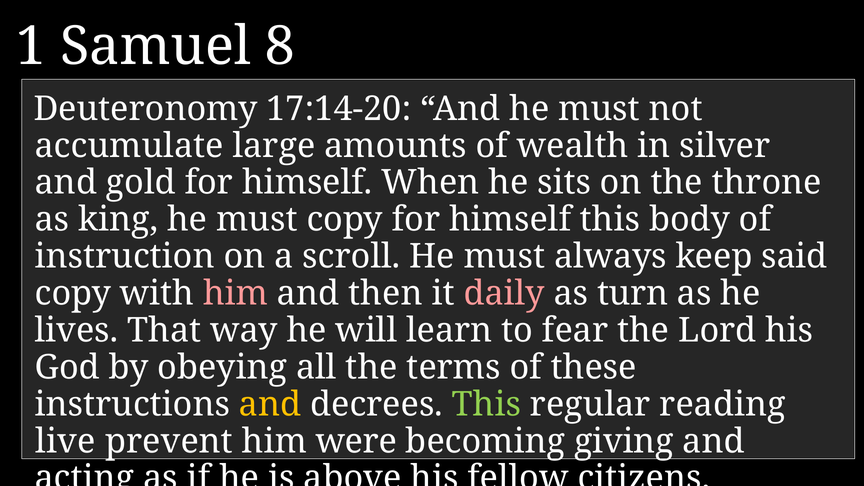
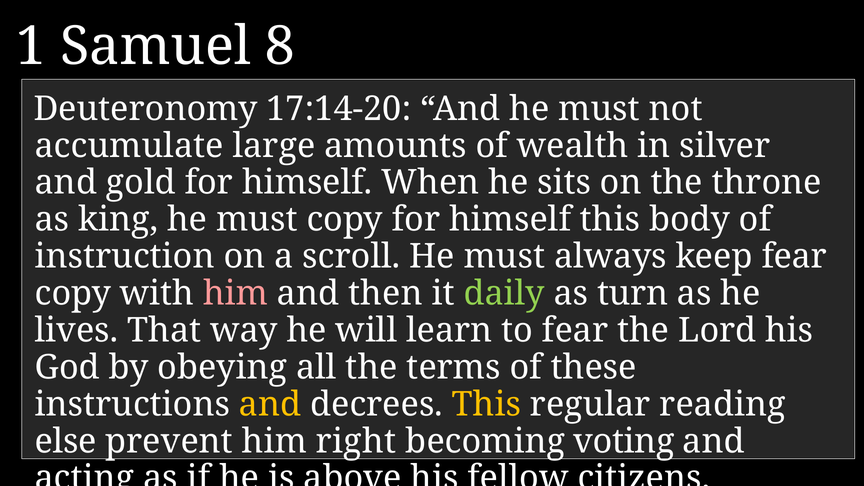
said: said -> fear (794, 257)
daily colour: pink -> light green (504, 293)
This colour: light green -> yellow (487, 404)
live: live -> else (66, 441)
were: were -> right (356, 441)
giving: giving -> voting (624, 441)
